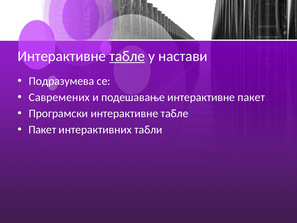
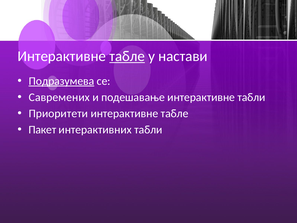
Подразумева underline: none -> present (61, 81)
интерактивне пакет: пакет -> табли (251, 97)
Програмски: Програмски -> Приоритети (58, 113)
